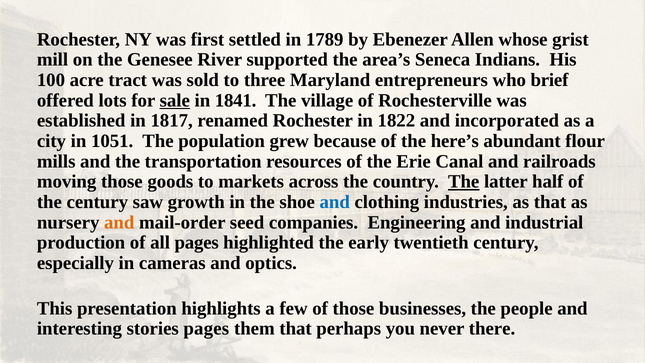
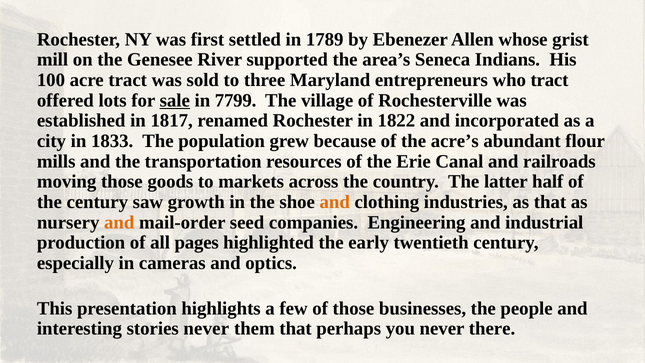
who brief: brief -> tract (549, 80)
1841: 1841 -> 7799 (236, 100)
1051: 1051 -> 1833 (112, 141)
here’s: here’s -> acre’s (455, 141)
The underline: present -> none (464, 182)
and colour: blue -> orange (335, 202)
stories pages: pages -> never (206, 329)
